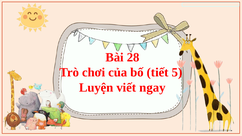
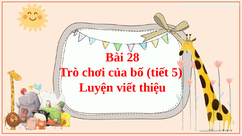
ngay: ngay -> thiệu (153, 88)
